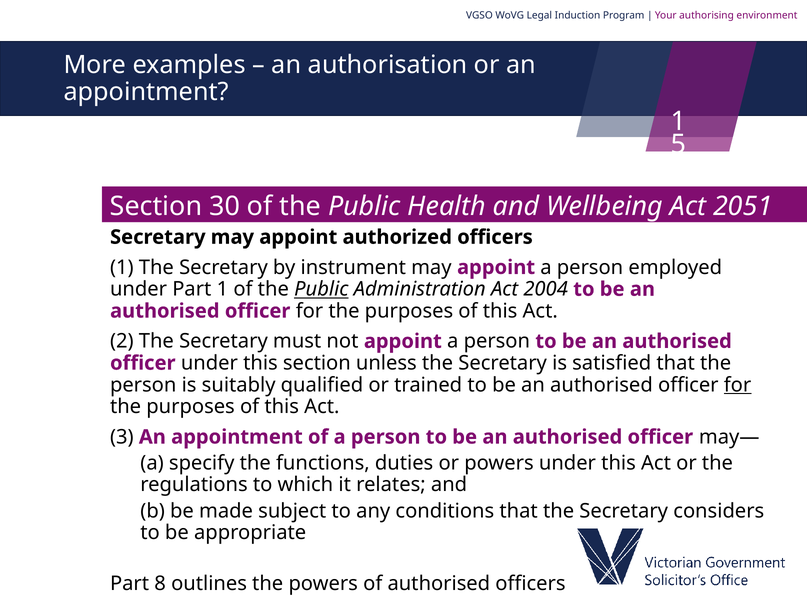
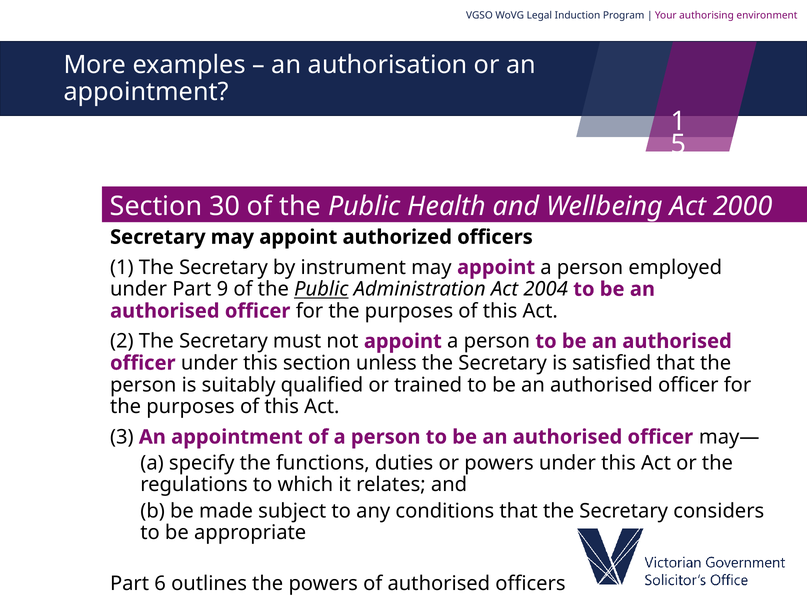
2051: 2051 -> 2000 (743, 206)
Part 1: 1 -> 9 (222, 289)
for underline: present -> none (738, 384)
8: 8 -> 6 (160, 583)
